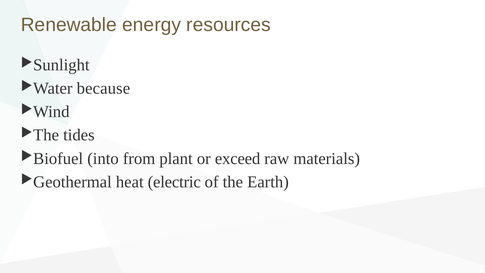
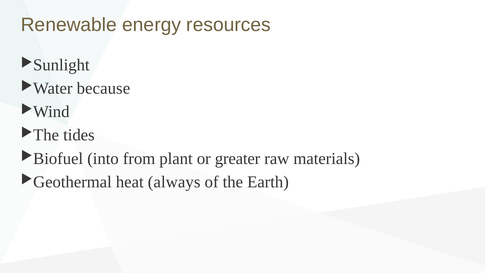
exceed: exceed -> greater (238, 158)
electric: electric -> always (174, 182)
